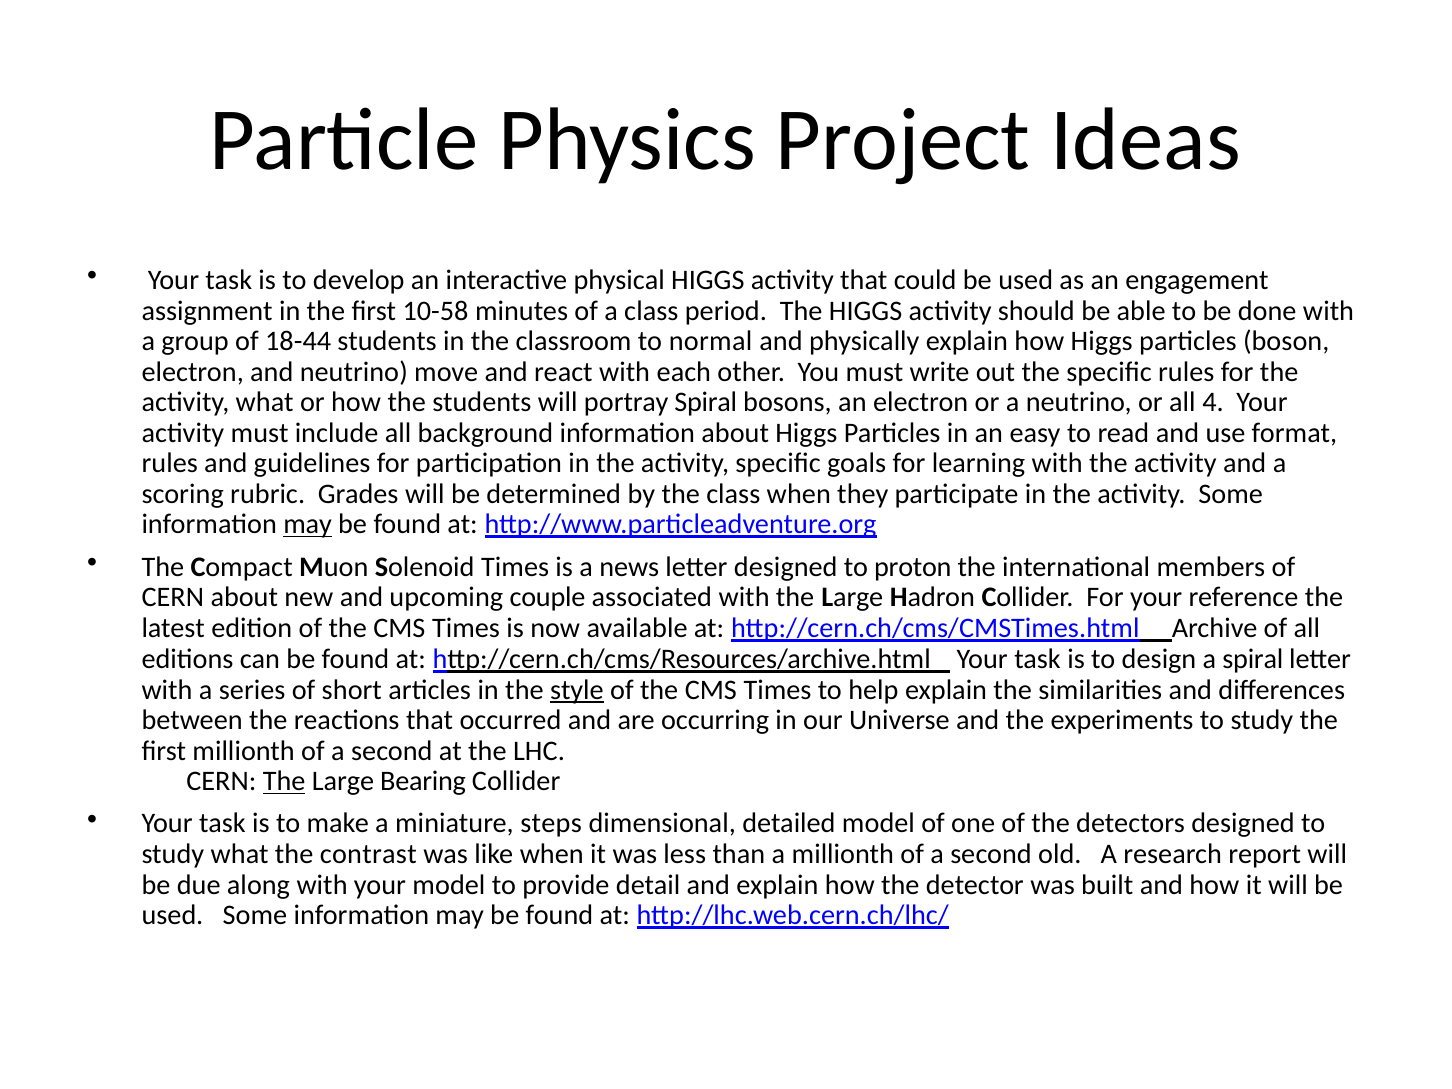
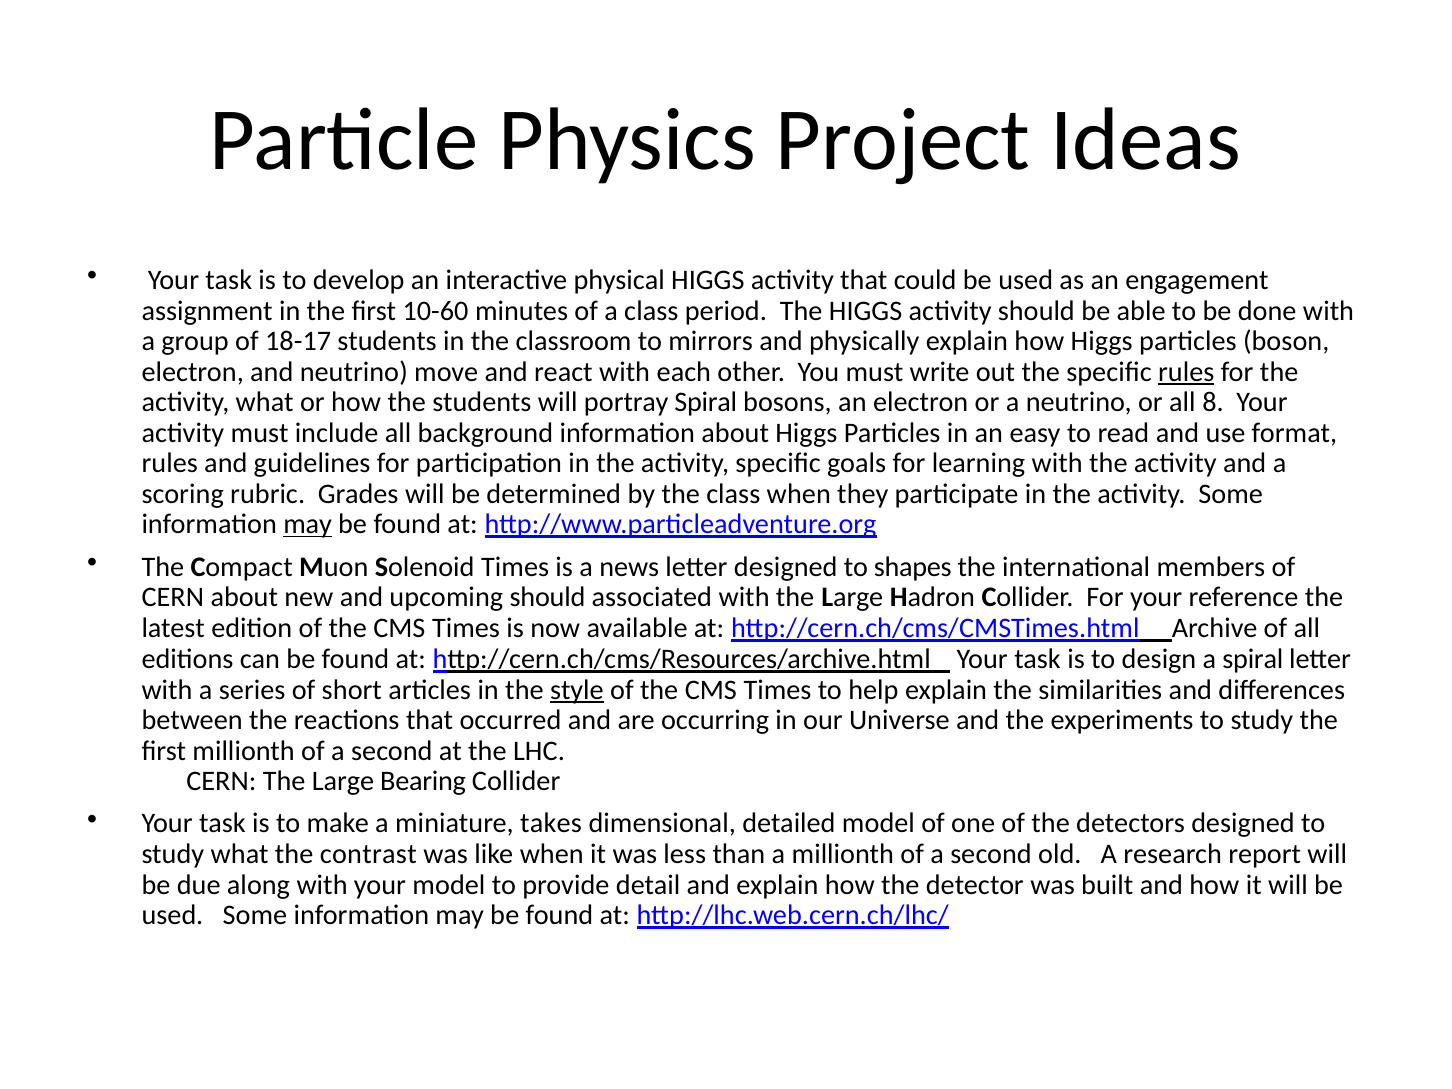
10-58: 10-58 -> 10-60 (436, 311)
18-44: 18-44 -> 18-17 (298, 341)
normal: normal -> mirrors (711, 341)
rules underline: none -> present (1186, 372)
4: 4 -> 8 (1213, 402)
proton: proton -> shapes (913, 567)
upcoming couple: couple -> should (547, 598)
The underline: present -> none (284, 782)
steps: steps -> takes (551, 824)
